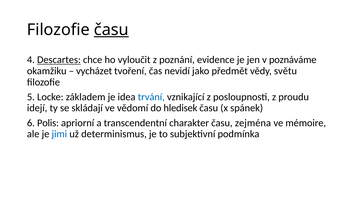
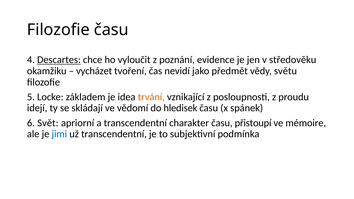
času underline: present -> none (111, 30)
poznáváme: poznáváme -> středověku (293, 60)
trvání colour: blue -> orange (151, 97)
Polis: Polis -> Svět (48, 123)
zejména: zejména -> přistoupí (253, 123)
už determinismus: determinismus -> transcendentní (114, 134)
